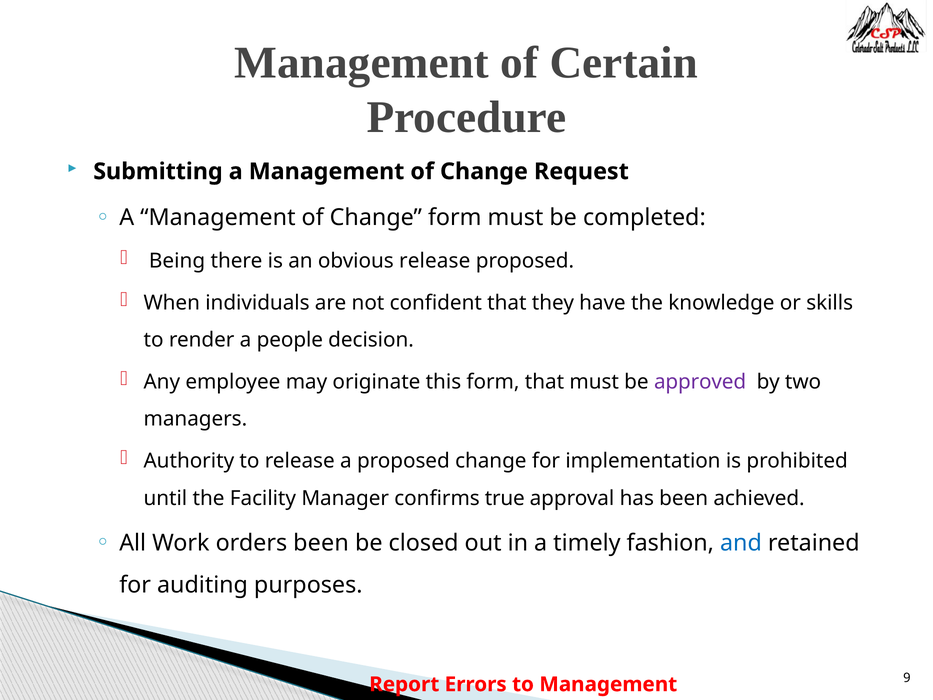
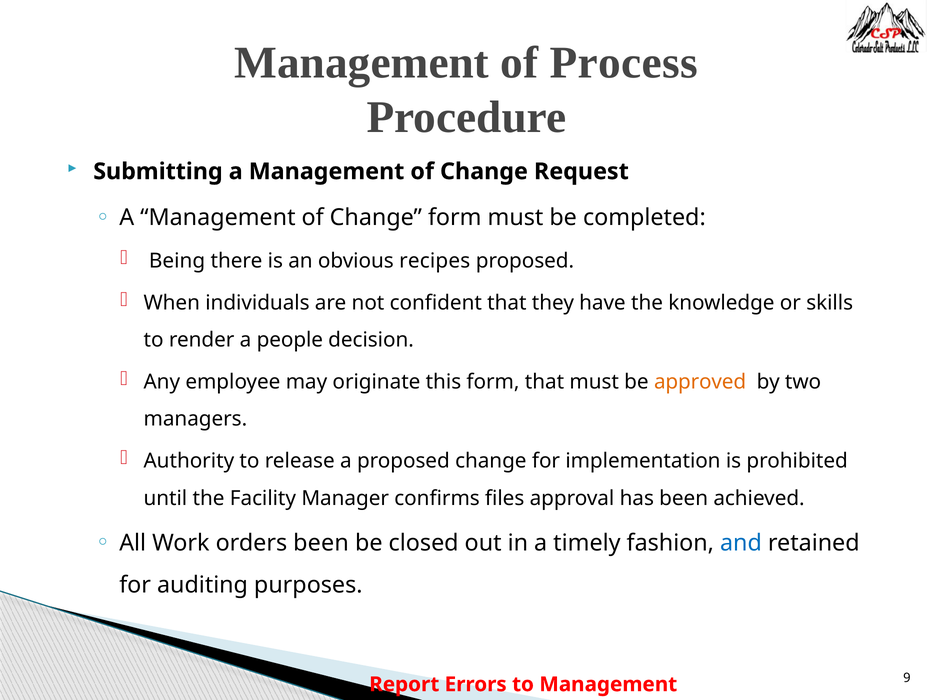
Certain: Certain -> Process (624, 63)
obvious release: release -> recipes (435, 261)
approved colour: purple -> orange (700, 382)
true: true -> files (505, 498)
